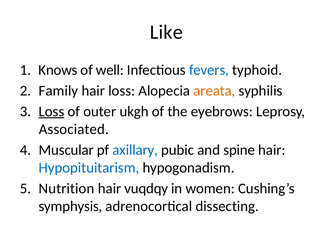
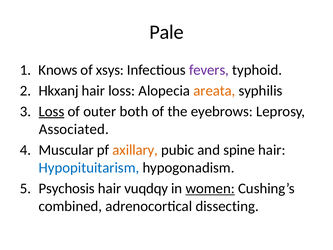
Like: Like -> Pale (167, 32)
well: well -> xsys (110, 70)
fevers colour: blue -> purple (209, 70)
Family: Family -> Hkxanj (59, 91)
ukgh: ukgh -> both (134, 111)
axillary colour: blue -> orange (135, 150)
Nutrition: Nutrition -> Psychosis (67, 188)
women underline: none -> present (210, 188)
symphysis: symphysis -> combined (70, 206)
